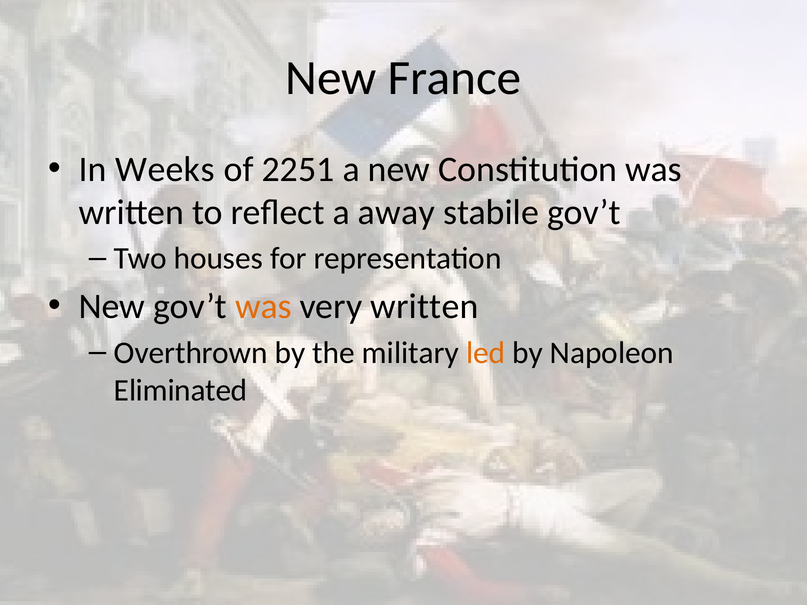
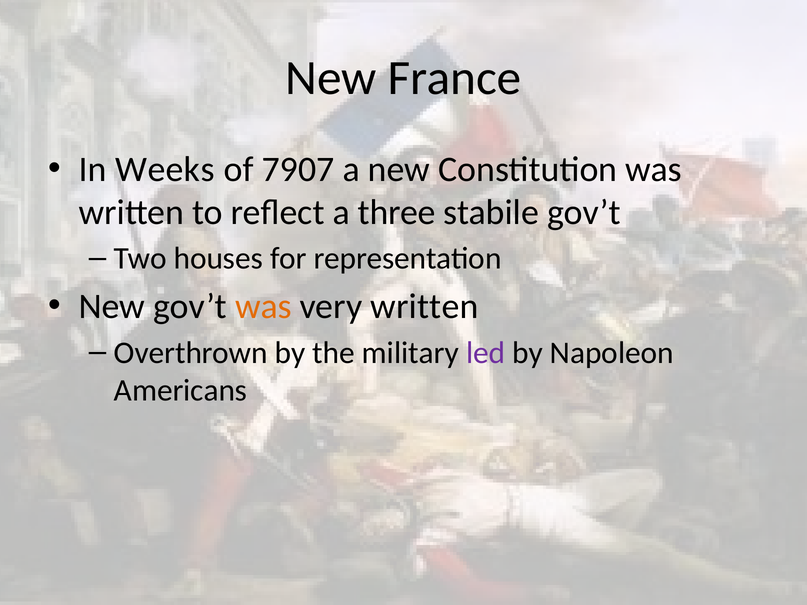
2251: 2251 -> 7907 (298, 169)
away: away -> three (397, 212)
led colour: orange -> purple (486, 353)
Eliminated: Eliminated -> Americans (181, 391)
